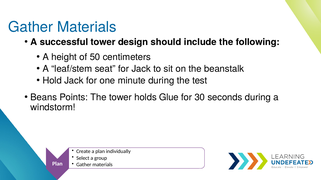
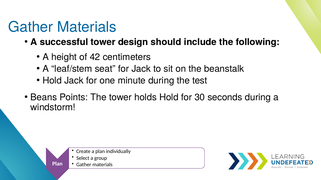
50: 50 -> 42 (95, 57)
holds Glue: Glue -> Hold (169, 97)
